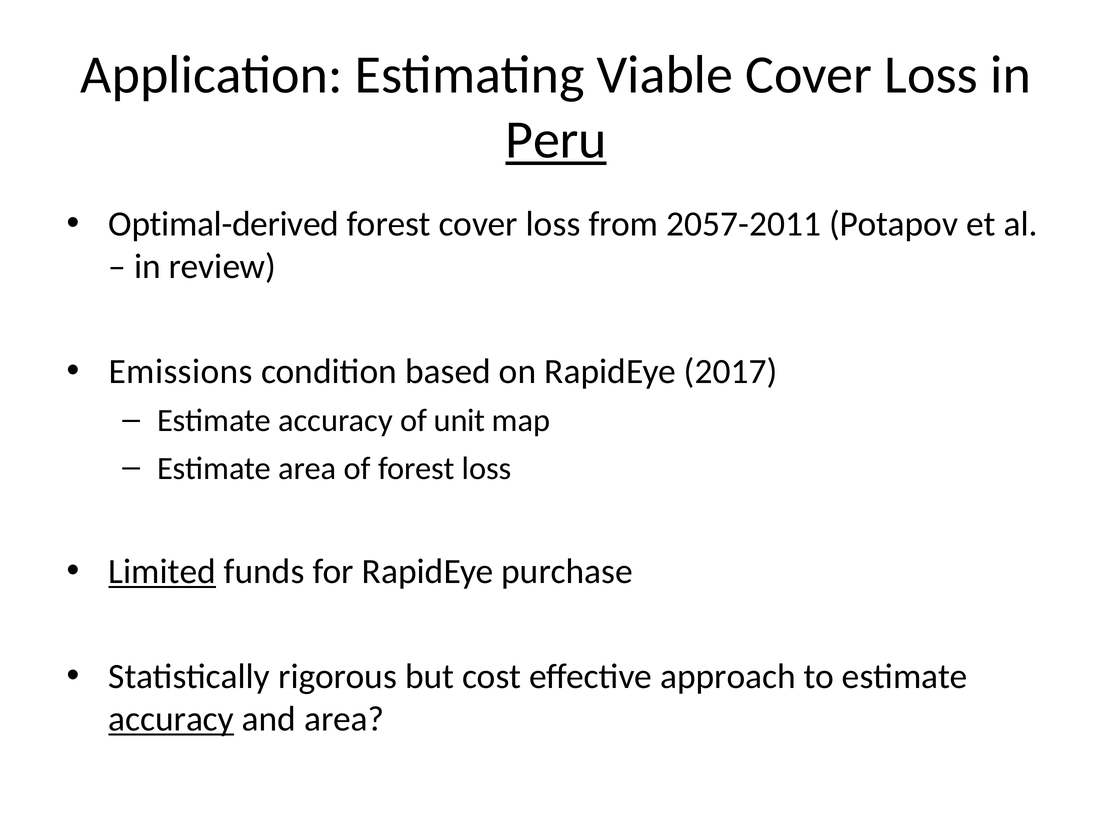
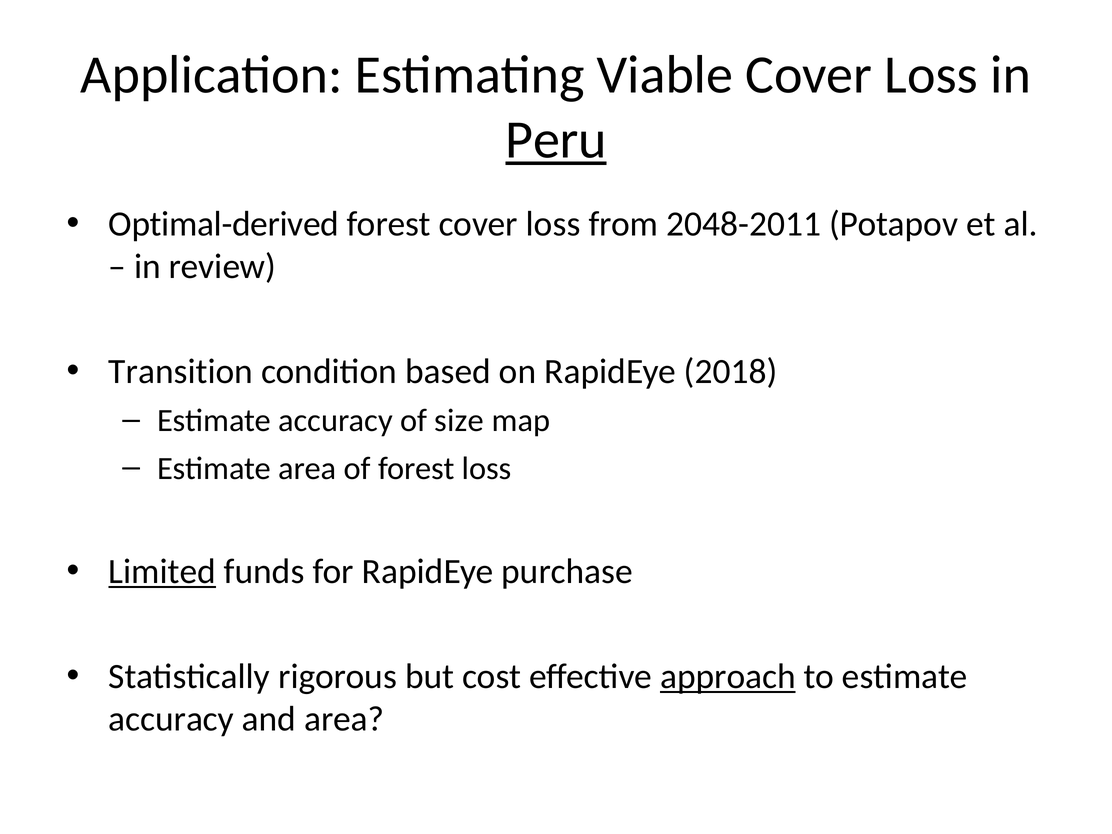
2057-2011: 2057-2011 -> 2048-2011 (744, 224)
Emissions: Emissions -> Transition (181, 372)
2017: 2017 -> 2018 (731, 372)
unit: unit -> size (459, 421)
approach underline: none -> present (728, 677)
accuracy underline: present -> none (171, 719)
